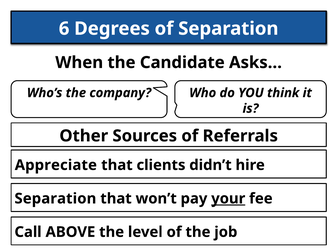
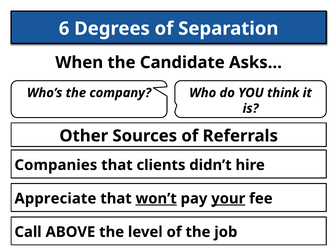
Appreciate: Appreciate -> Companies (56, 165)
Separation: Separation -> Appreciate (55, 198)
won’t underline: none -> present (156, 198)
